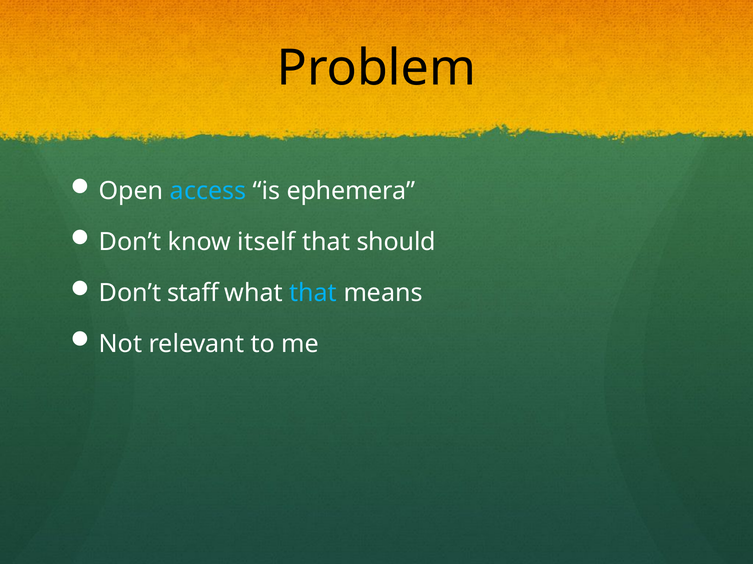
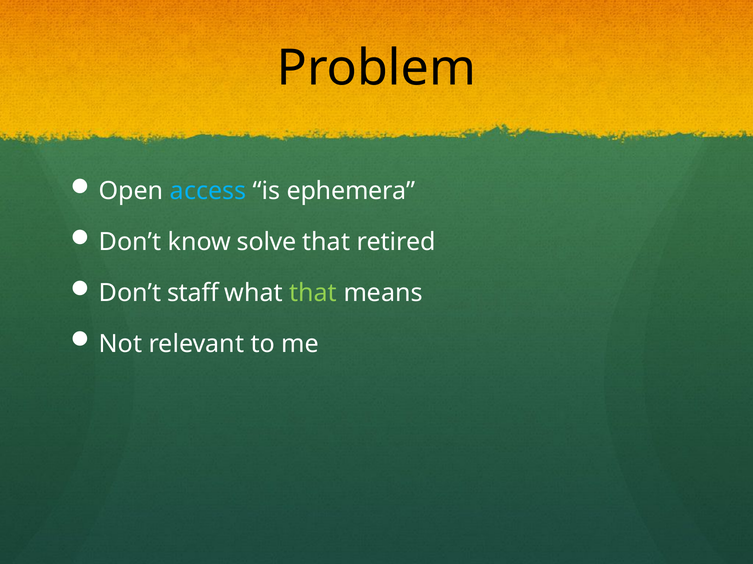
itself: itself -> solve (267, 242)
should: should -> retired (396, 242)
that colour: light blue -> light green (313, 293)
